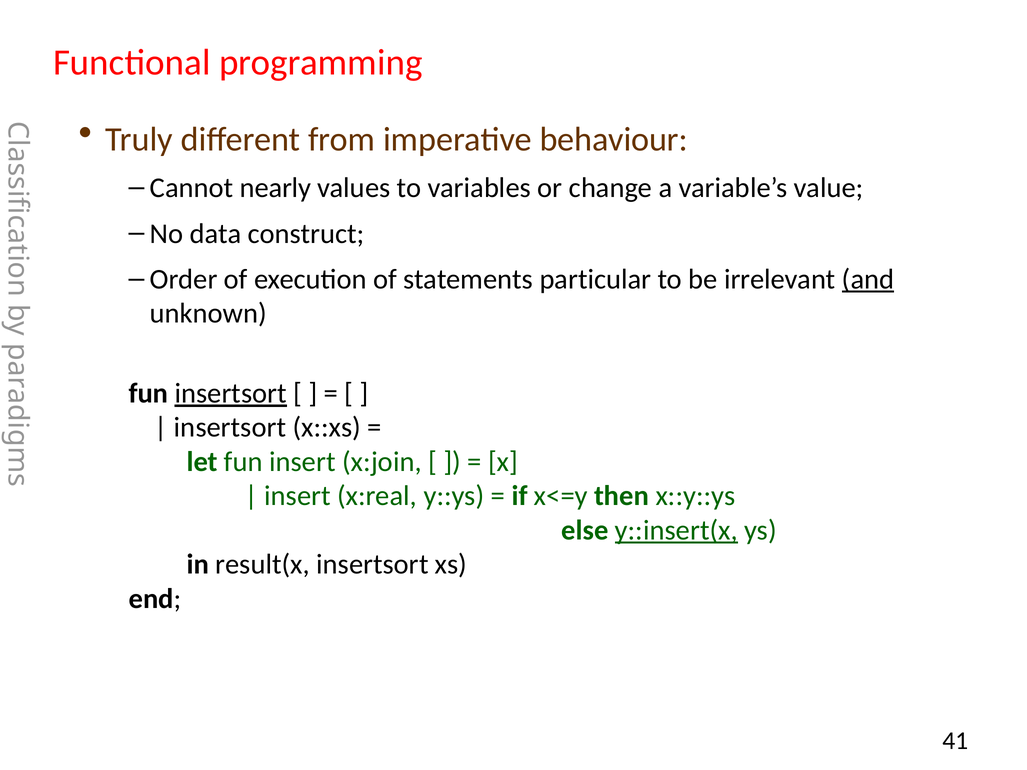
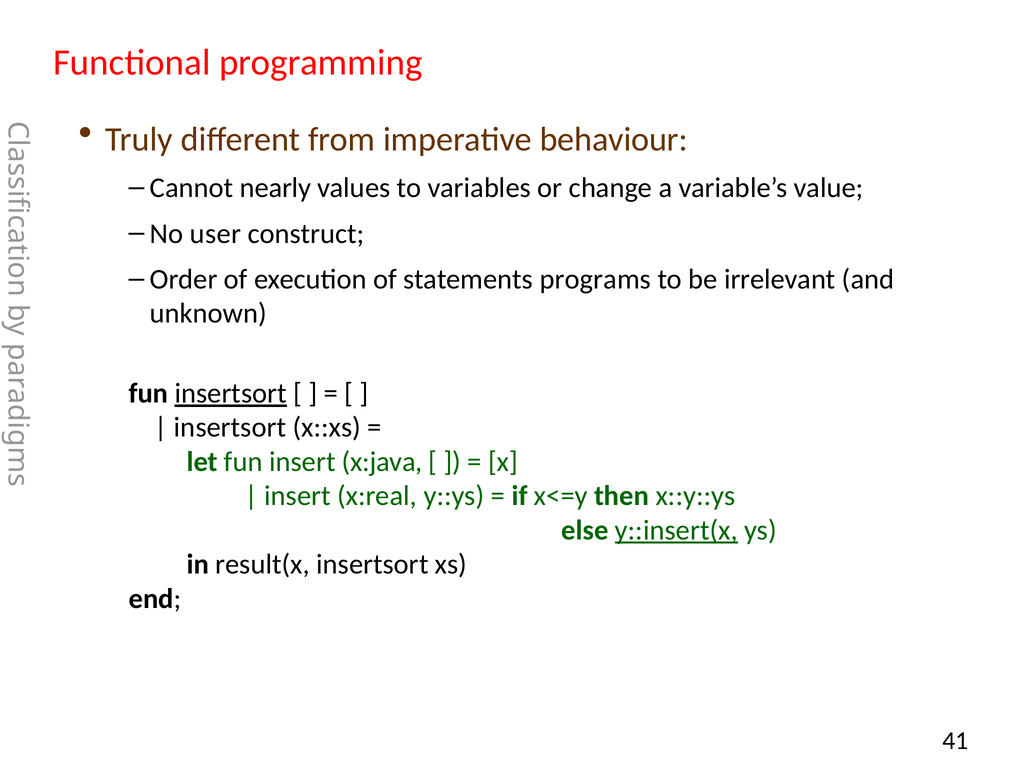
data: data -> user (215, 234)
particular: particular -> programs (595, 279)
and underline: present -> none (868, 279)
x:join: x:join -> x:java (382, 462)
